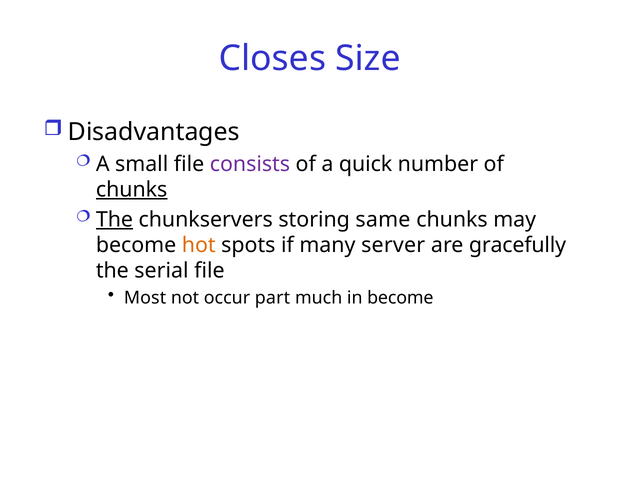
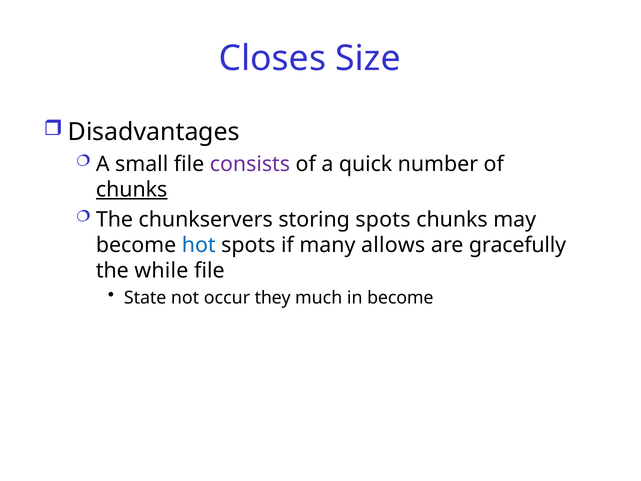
The underline: present -> none (114, 219)
storing same: same -> spots (383, 219)
hot colour: orange -> blue (199, 245)
server: server -> allows (393, 245)
serial: serial -> while (161, 271)
Most: Most -> State (145, 298)
part: part -> they (273, 298)
